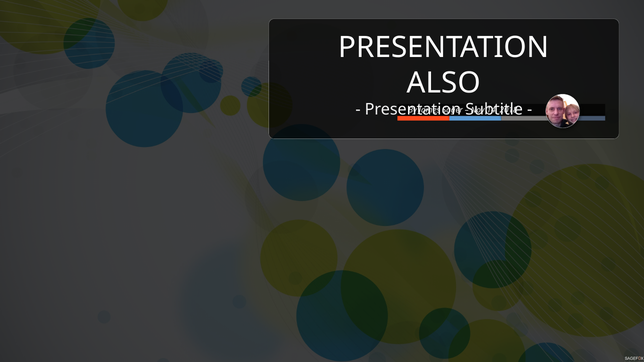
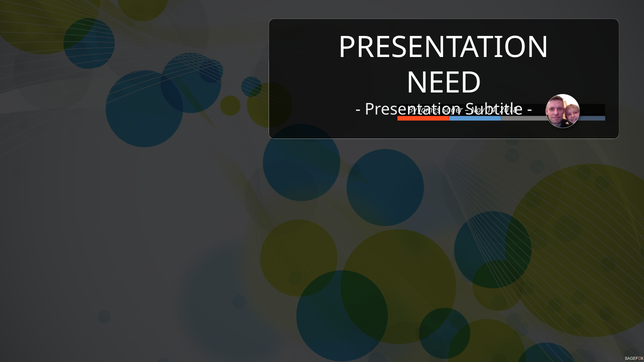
ALSO: ALSO -> NEED (444, 83)
